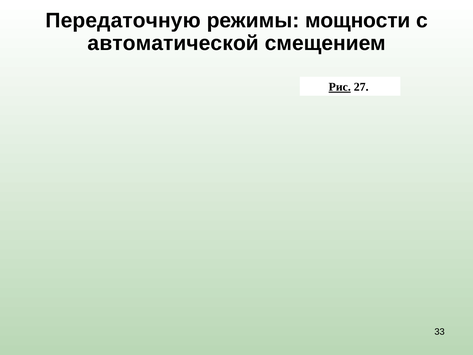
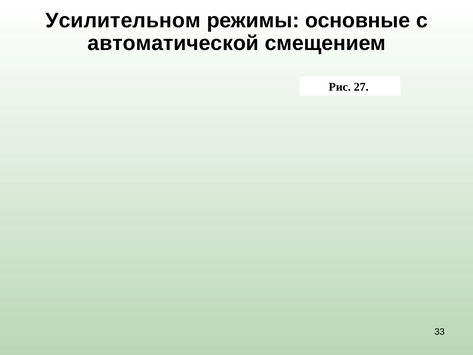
Передаточную: Передаточную -> Усилительном (123, 21)
мощности: мощности -> основные (358, 21)
Рис underline: present -> none (340, 87)
